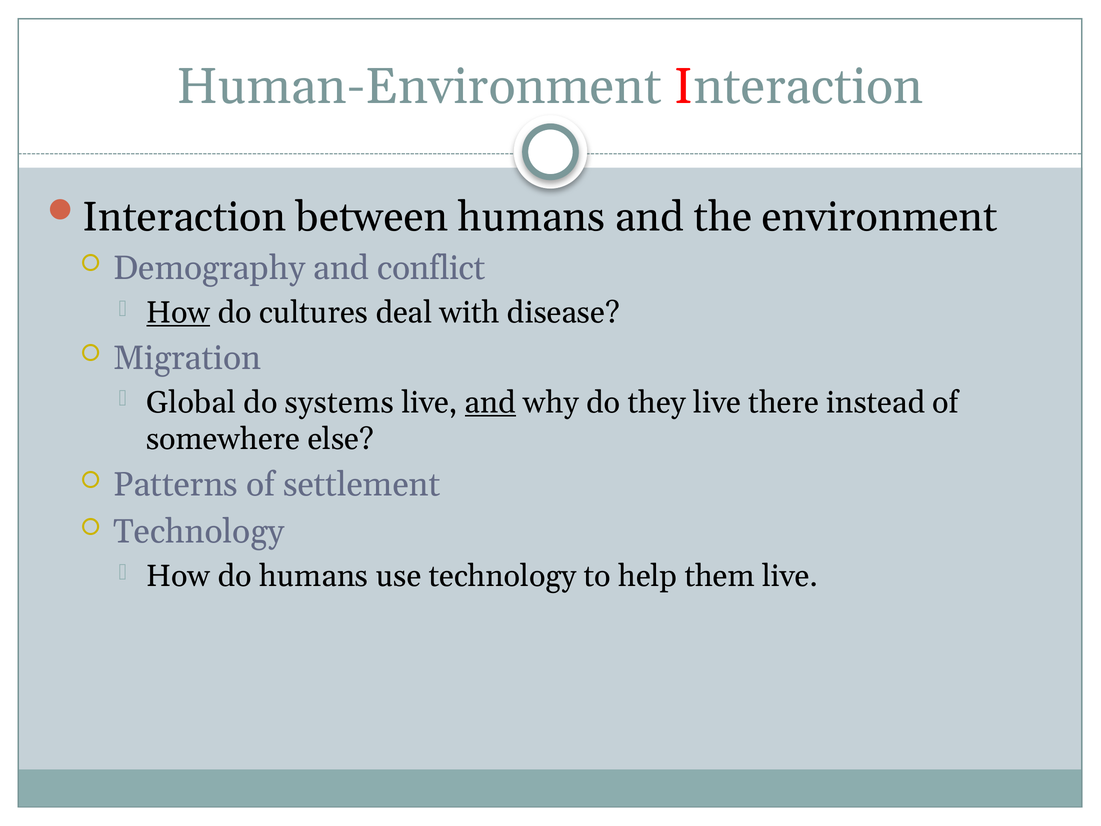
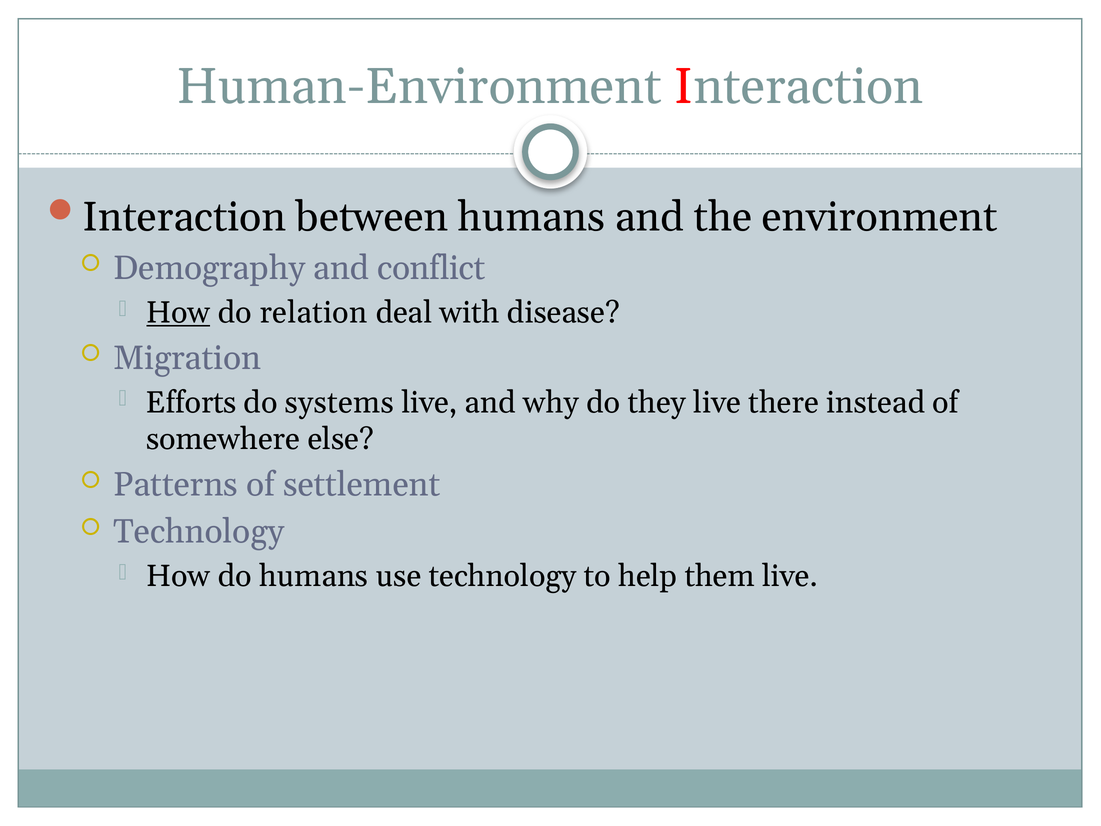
cultures: cultures -> relation (313, 313)
Global: Global -> Efforts (191, 402)
and underline: present -> none (490, 402)
